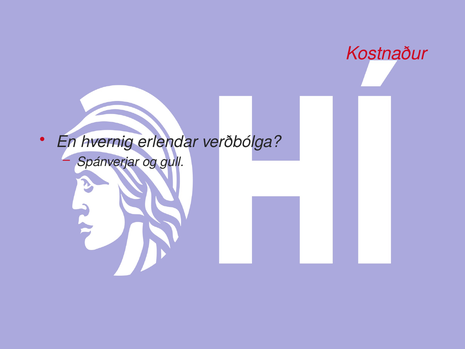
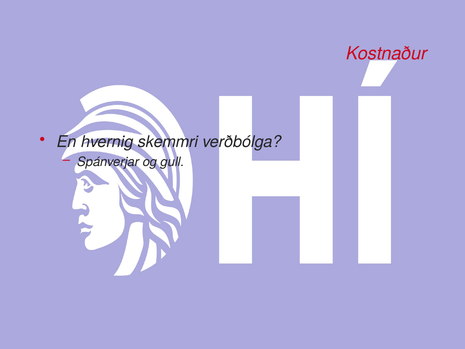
erlendar: erlendar -> skemmri (168, 142)
